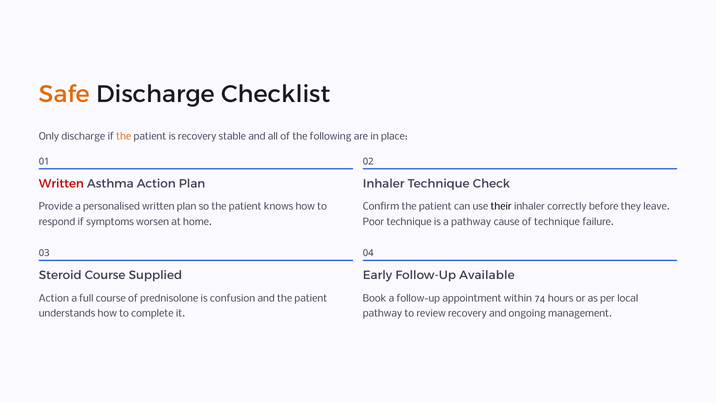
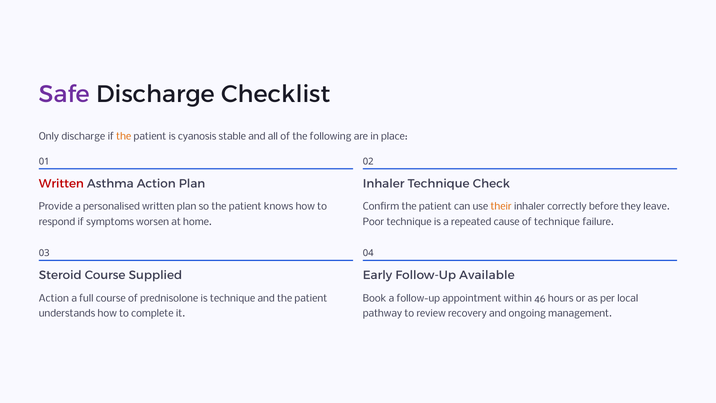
Safe colour: orange -> purple (64, 94)
is recovery: recovery -> cyanosis (197, 137)
their colour: black -> orange (501, 207)
a pathway: pathway -> repeated (471, 222)
is confusion: confusion -> technique (233, 298)
74: 74 -> 46 (540, 298)
